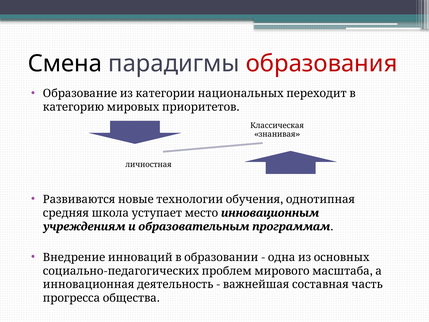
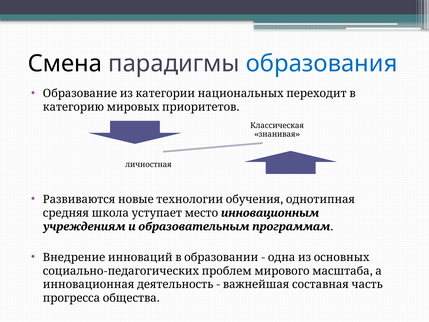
образования colour: red -> blue (322, 64)
